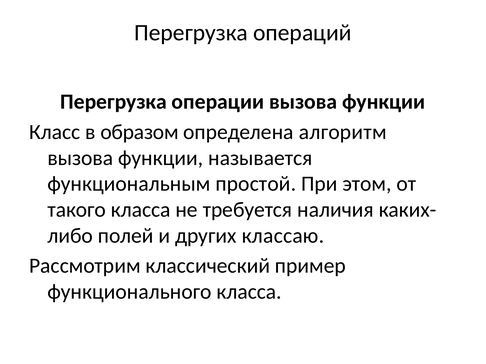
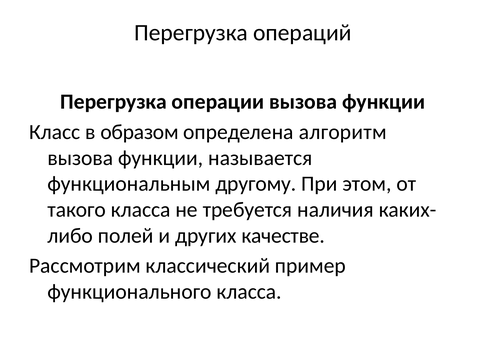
простой: простой -> другому (256, 184)
классаю: классаю -> качестве (283, 236)
